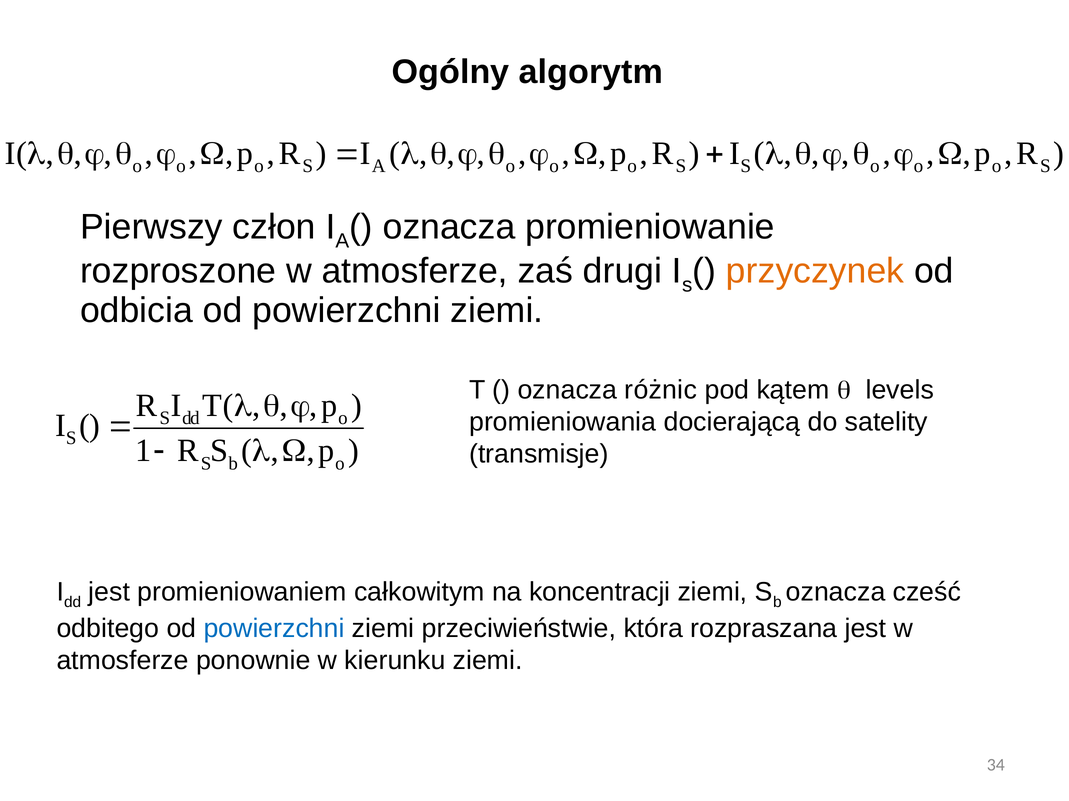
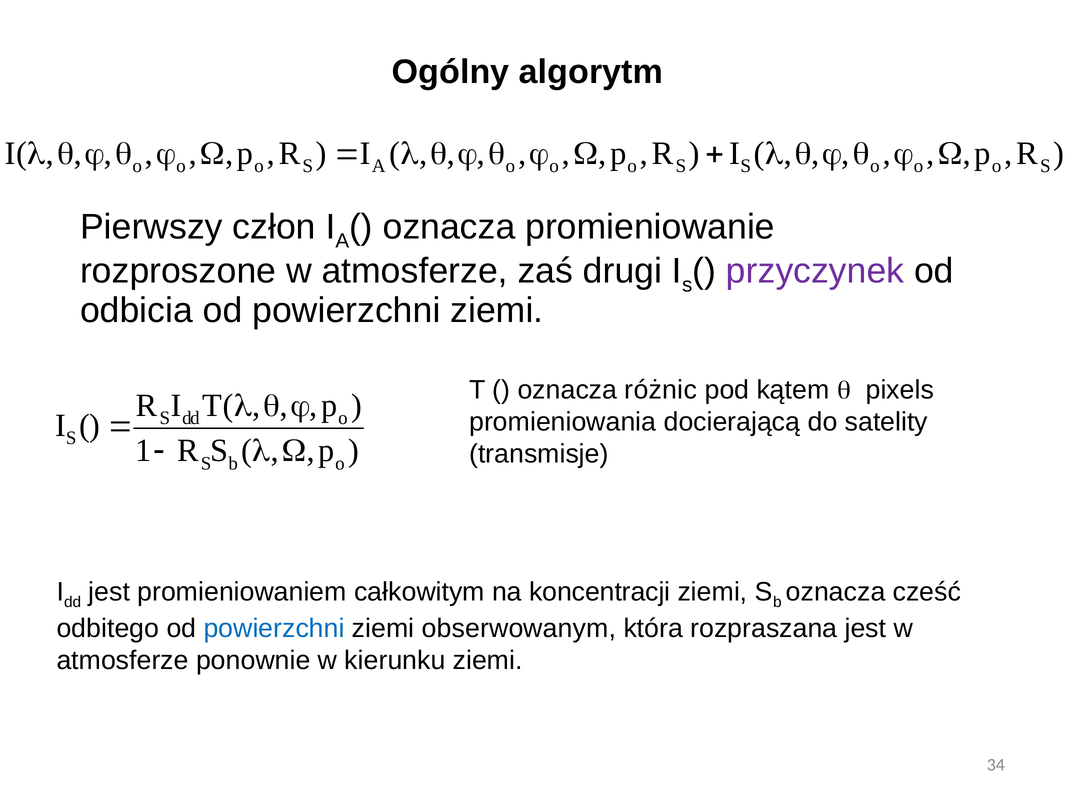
przyczynek colour: orange -> purple (815, 271)
levels: levels -> pixels (900, 390)
przeciwieństwie: przeciwieństwie -> obserwowanym (519, 629)
